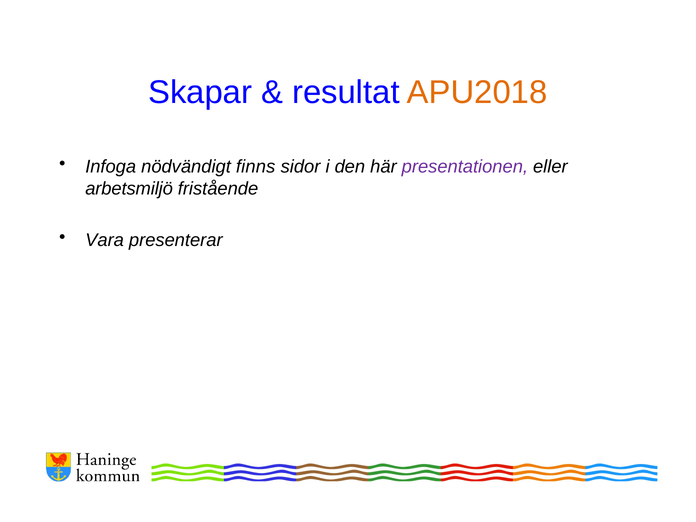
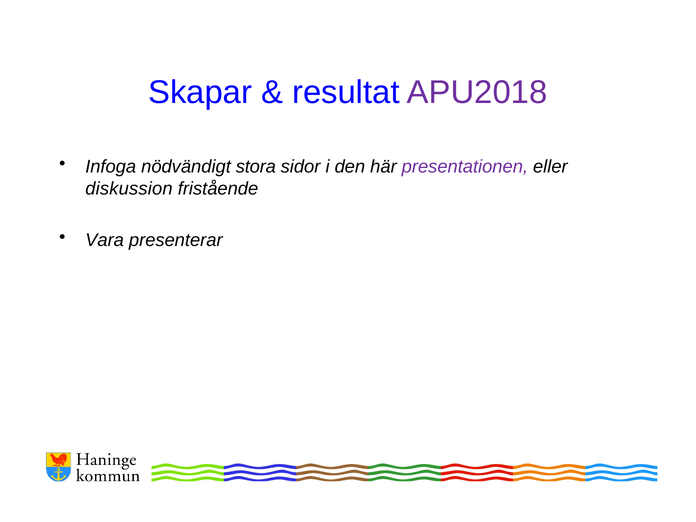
APU2018 colour: orange -> purple (477, 92)
finns: finns -> stora (256, 167)
arbetsmiljö: arbetsmiljö -> diskussion (129, 189)
